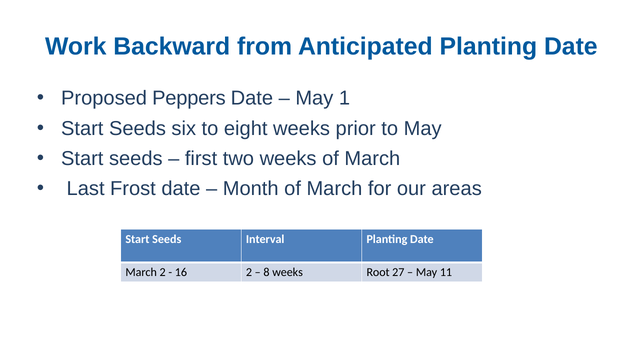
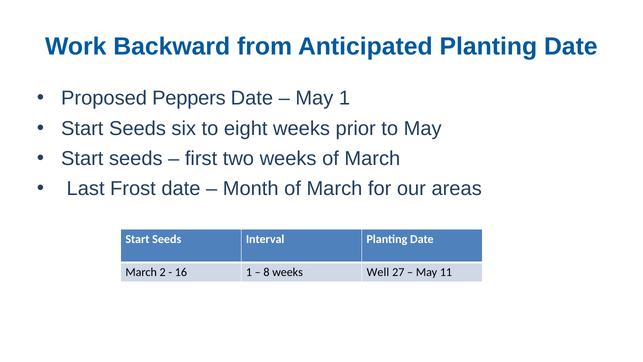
16 2: 2 -> 1 (249, 272)
Root: Root -> Well (378, 272)
